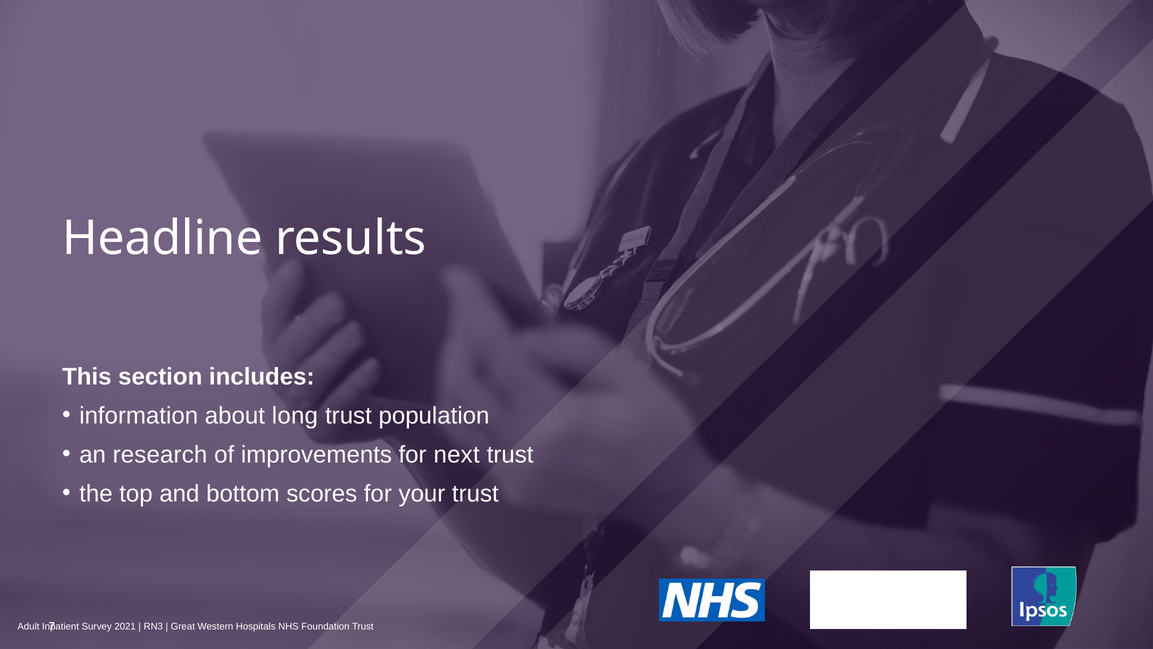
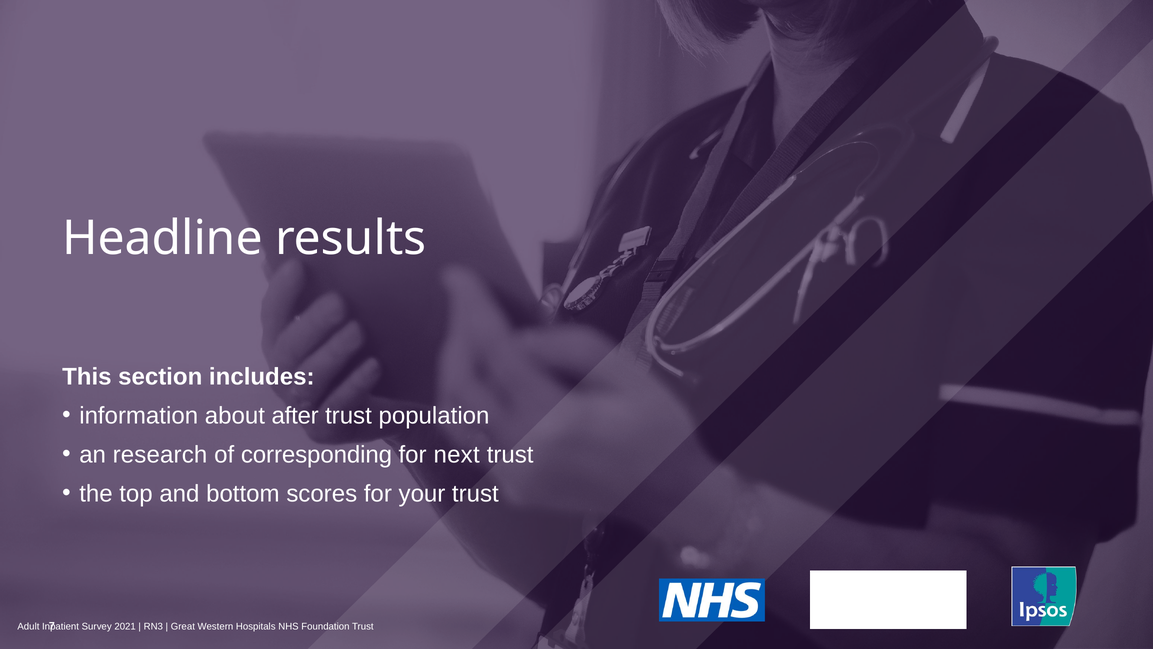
long: long -> after (295, 415)
improvements: improvements -> corresponding (316, 454)
